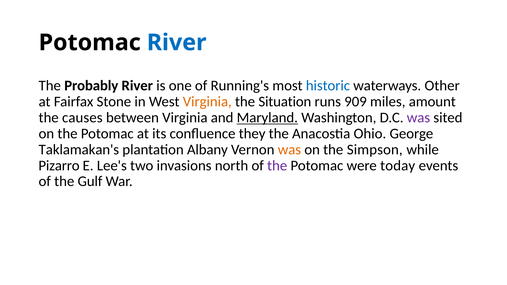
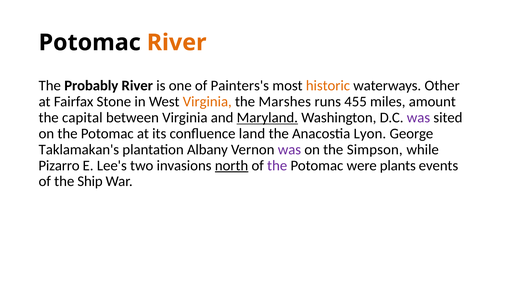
River colour: blue -> orange (177, 43)
Running's: Running's -> Painters's (240, 86)
historic colour: blue -> orange (328, 86)
Situation: Situation -> Marshes (285, 102)
909: 909 -> 455 (356, 102)
causes: causes -> capital (82, 118)
they: they -> land (252, 134)
Ohio: Ohio -> Lyon (370, 134)
was colour: orange -> purple (289, 150)
north underline: none -> present (232, 166)
today: today -> plants (398, 166)
Gulf: Gulf -> Ship (90, 182)
